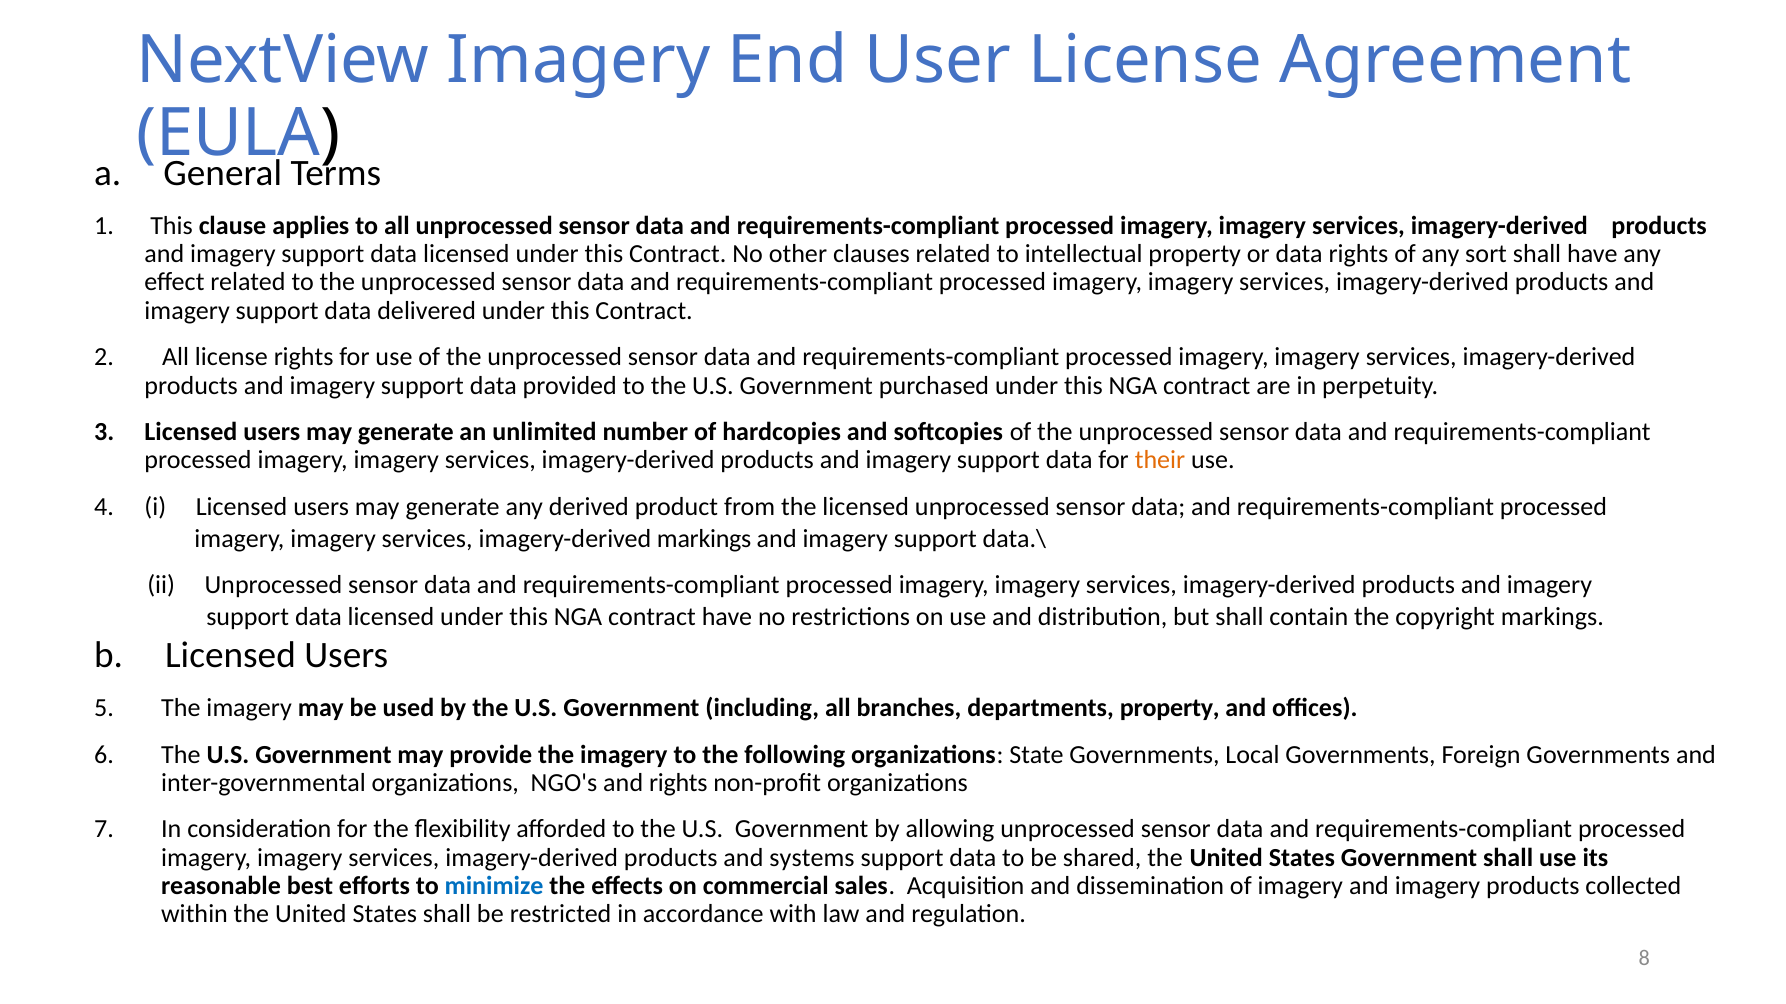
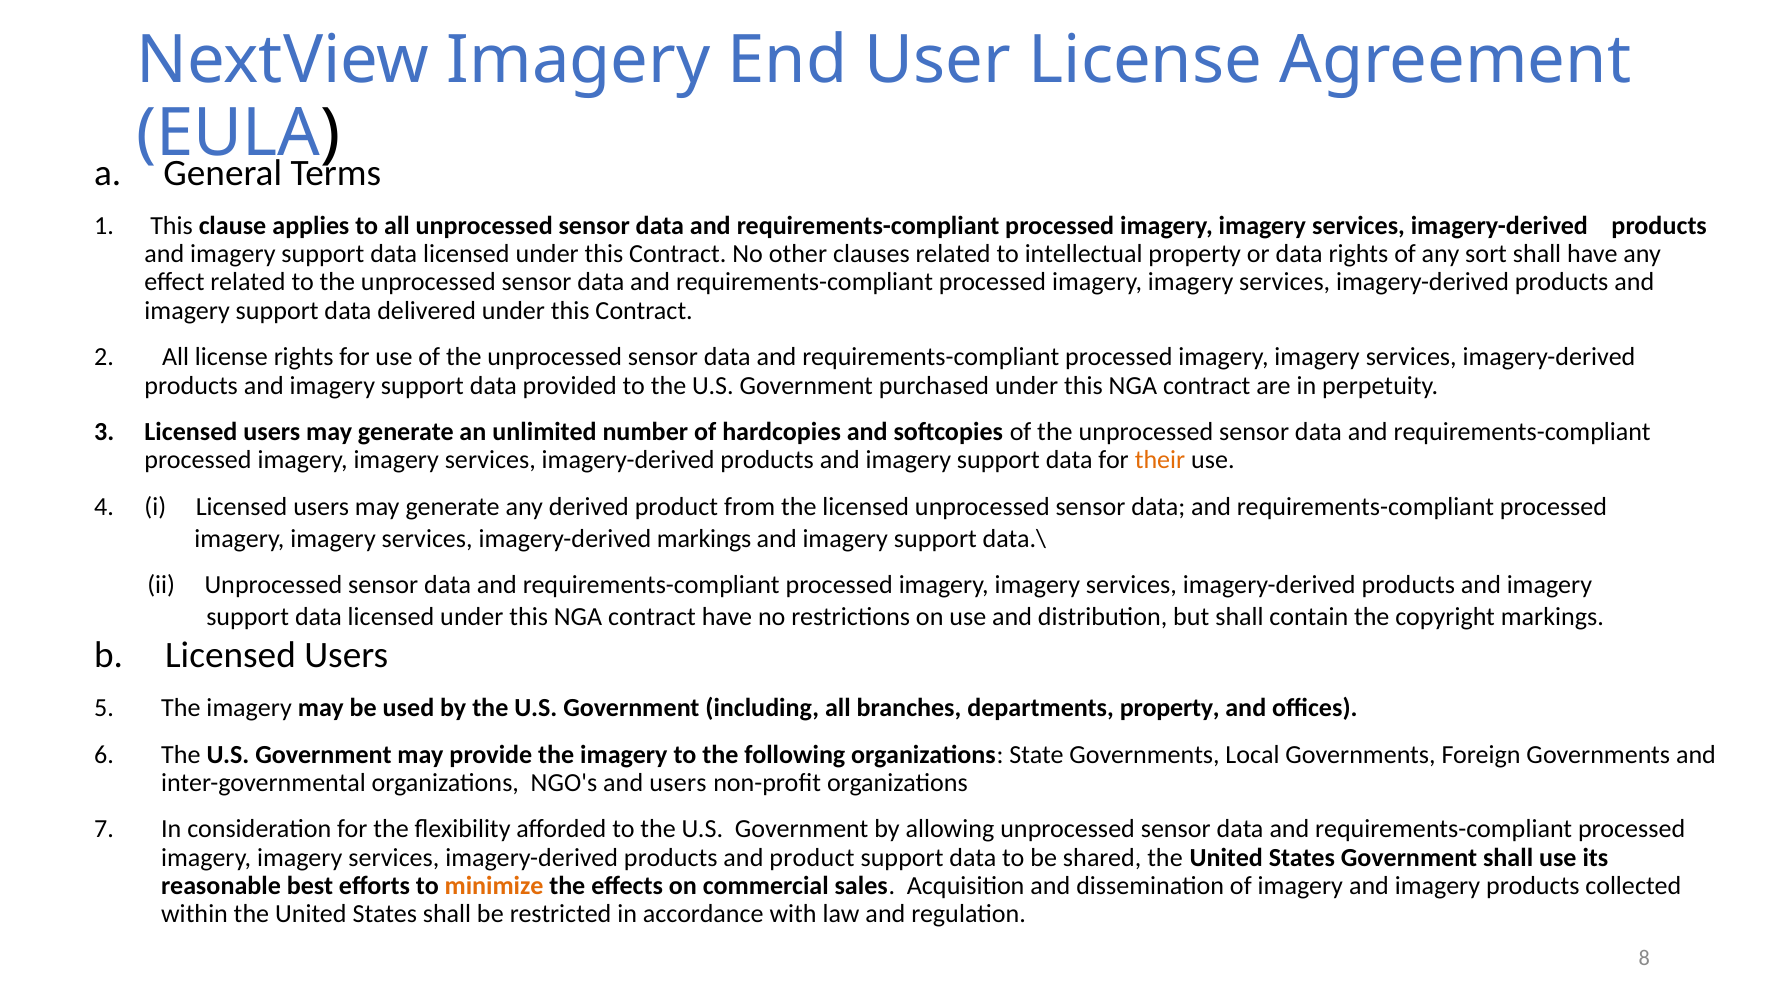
and rights: rights -> users (678, 783)
and systems: systems -> product (812, 858)
minimize colour: blue -> orange (494, 886)
